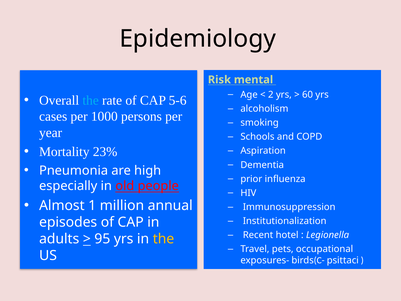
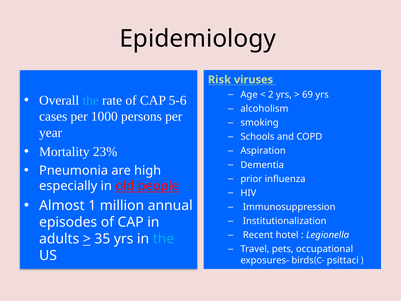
mental: mental -> viruses (254, 80)
60: 60 -> 69 (308, 95)
95: 95 -> 35 (102, 239)
the colour: yellow -> light blue (164, 239)
